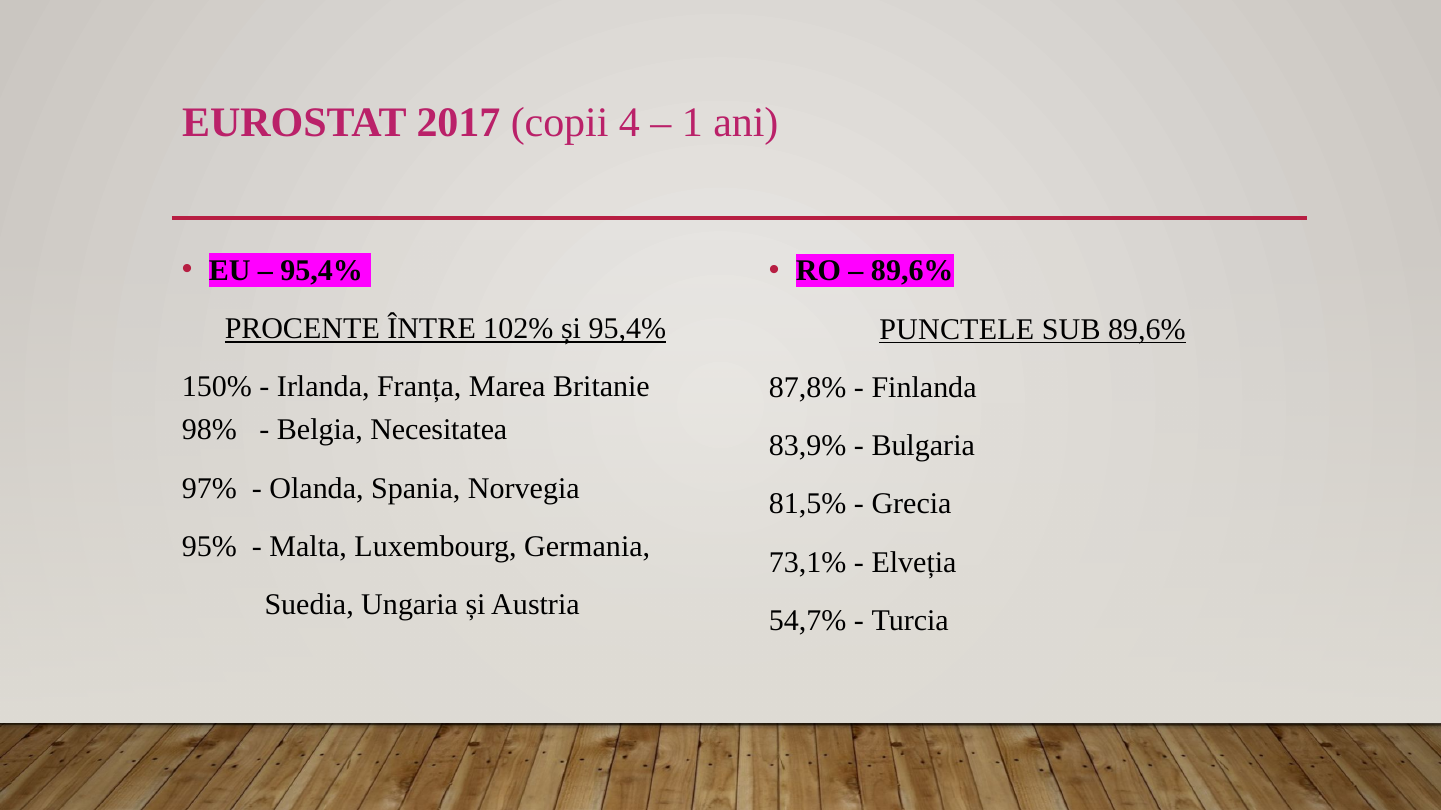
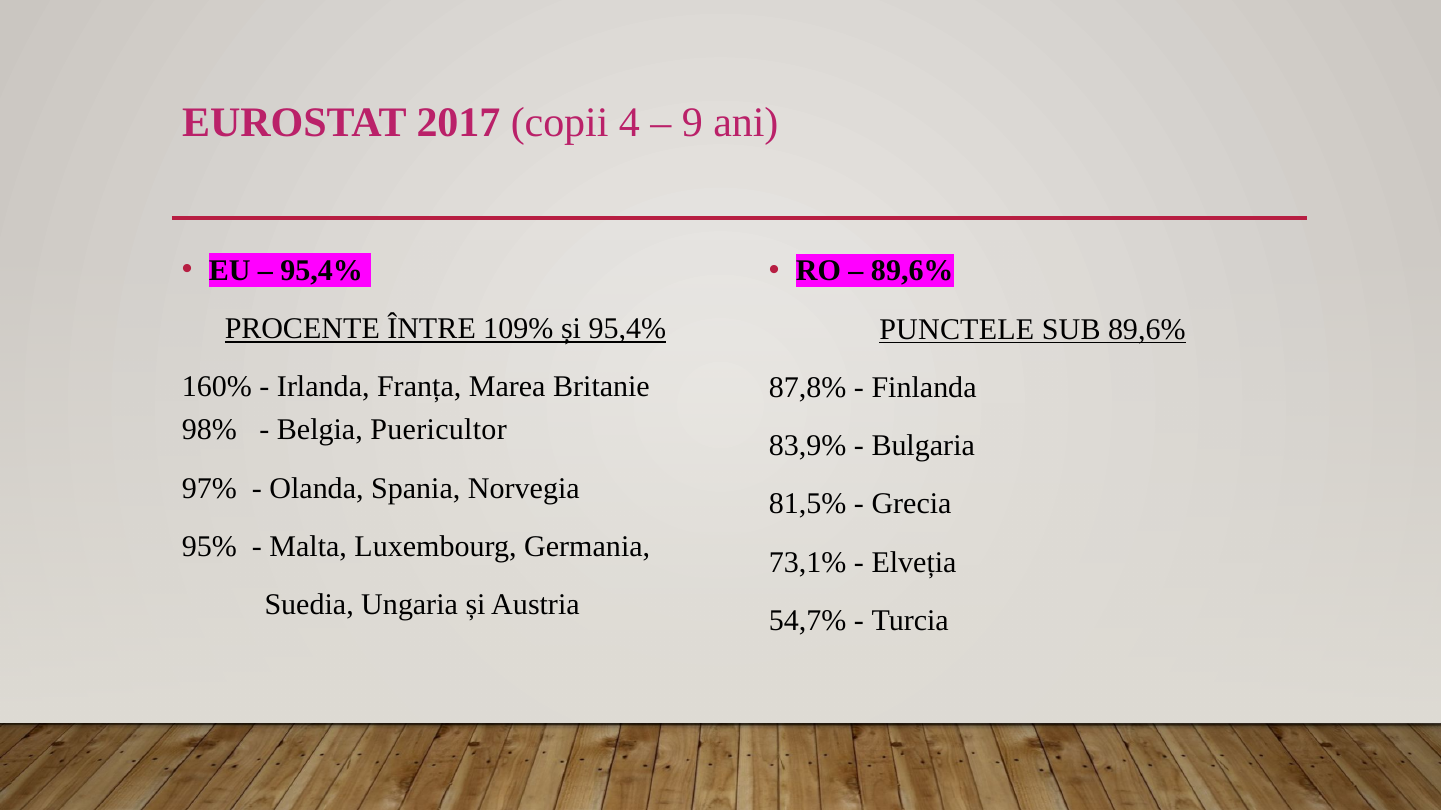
1: 1 -> 9 (692, 123)
102%: 102% -> 109% (518, 329)
150%: 150% -> 160% (217, 387)
Necesitatea: Necesitatea -> Puericultor (439, 430)
